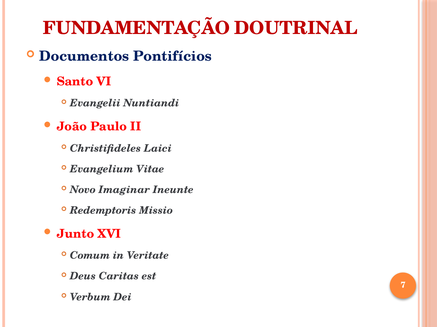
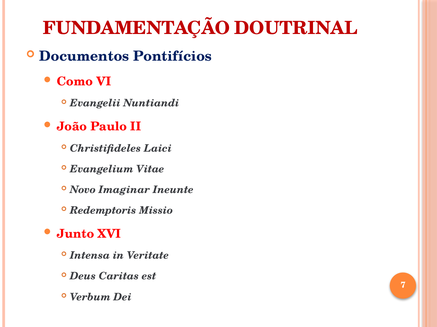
Santo: Santo -> Como (75, 82)
Comum: Comum -> Intensa (90, 256)
